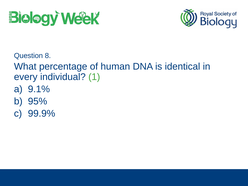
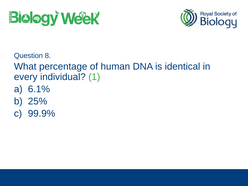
9.1%: 9.1% -> 6.1% (39, 89)
95%: 95% -> 25% (38, 101)
